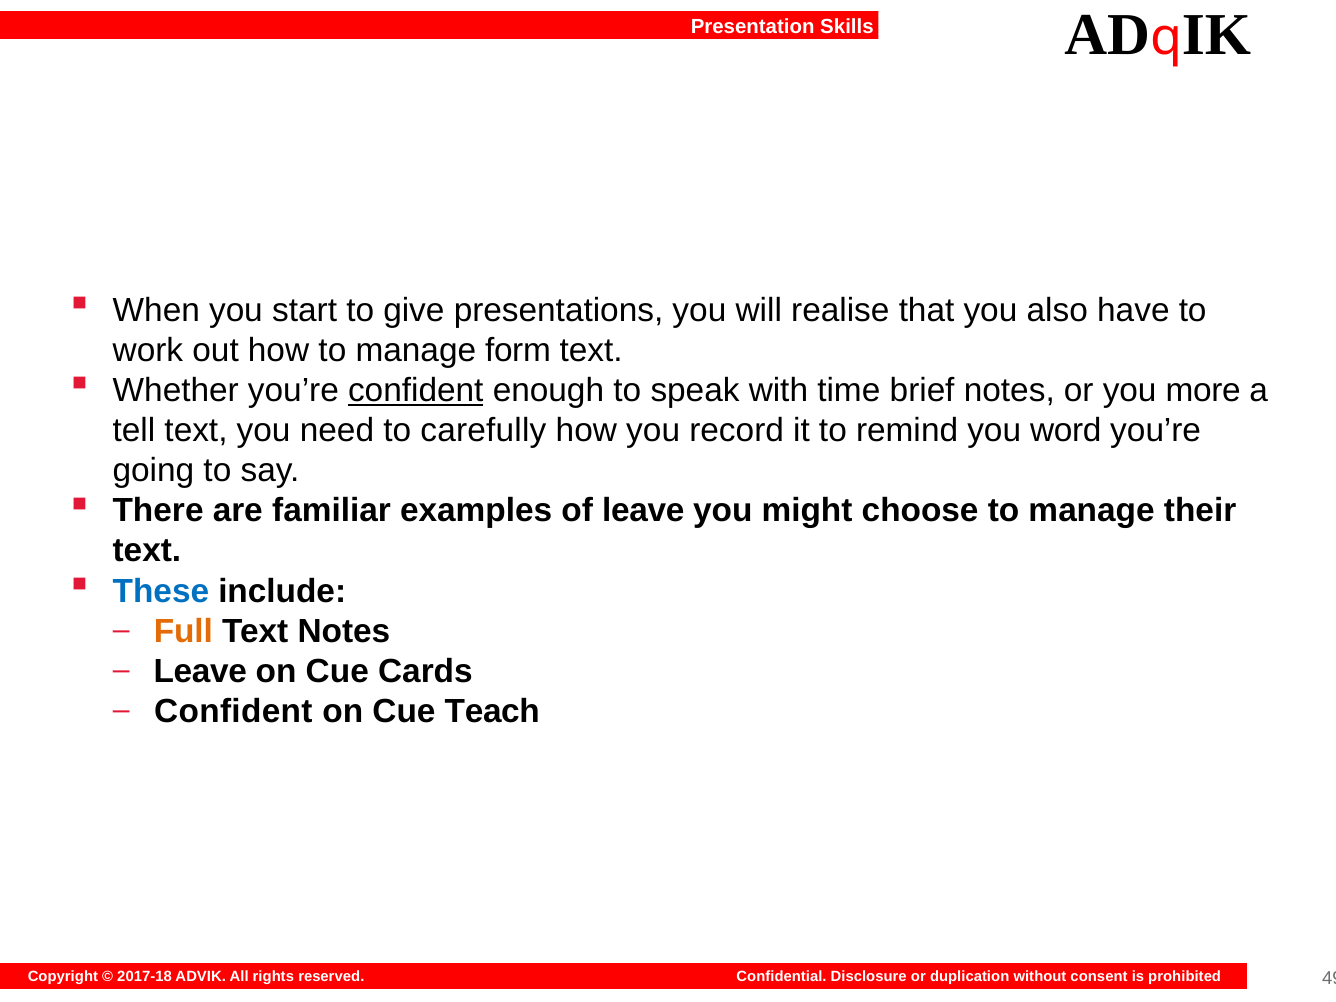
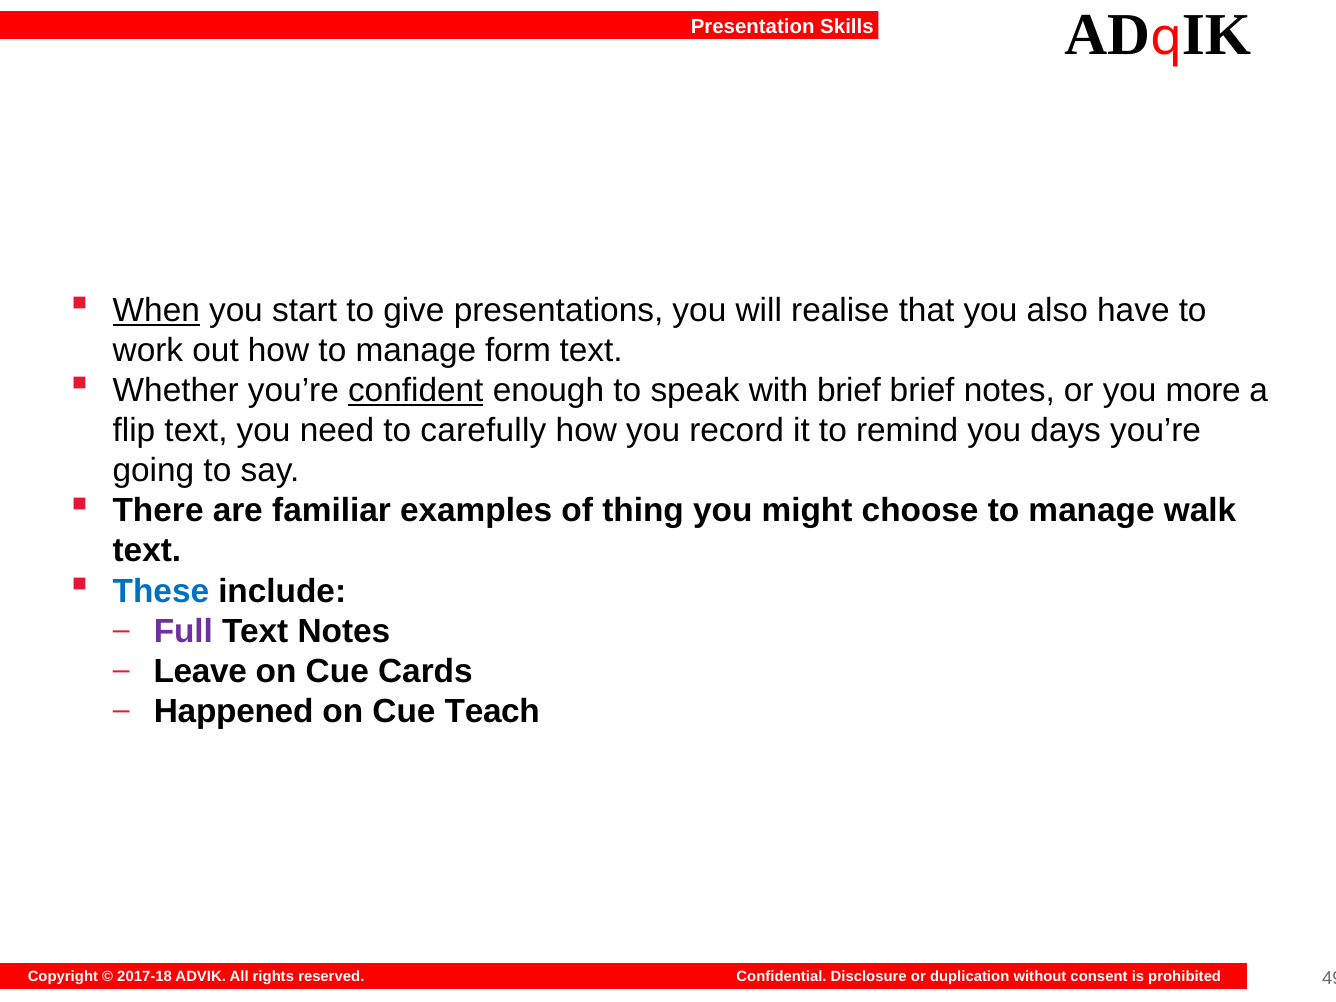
When underline: none -> present (156, 310)
with time: time -> brief (849, 391)
tell: tell -> flip (134, 431)
word: word -> days (1066, 431)
of leave: leave -> thing (643, 511)
their: their -> walk (1200, 511)
Full colour: orange -> purple (183, 631)
Confident: Confident -> Happened (234, 711)
